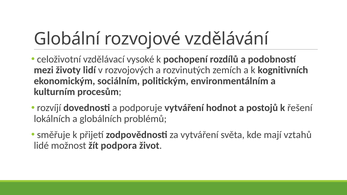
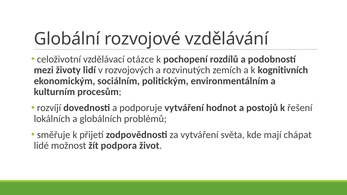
vysoké: vysoké -> otázce (140, 59)
vztahů: vztahů -> chápat (298, 135)
